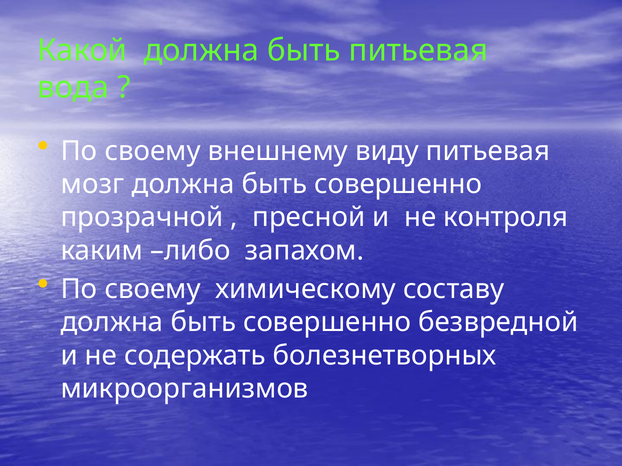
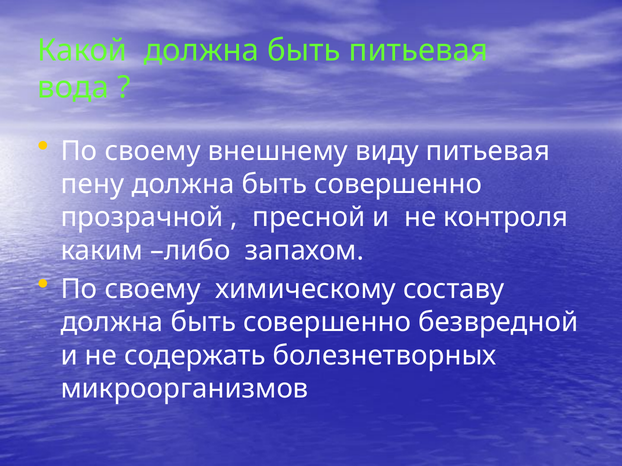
мозг: мозг -> пену (92, 184)
